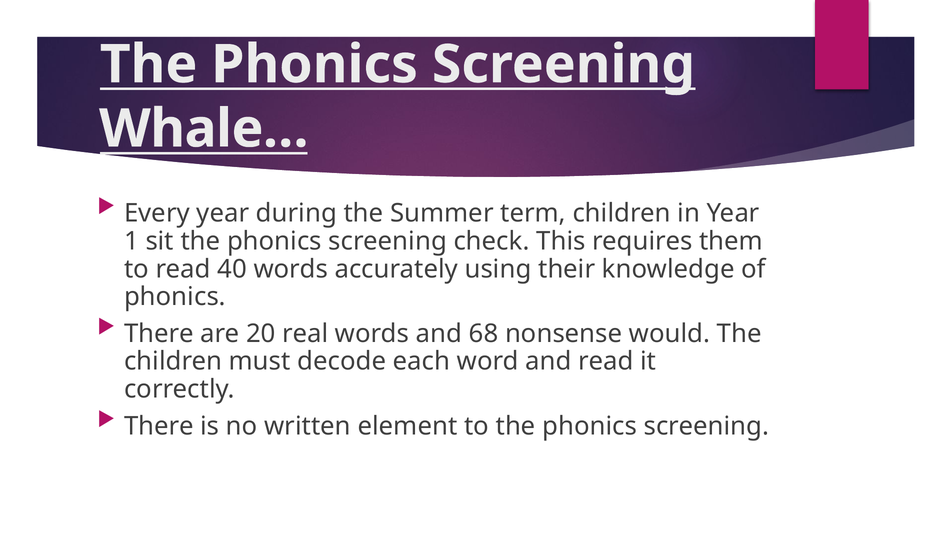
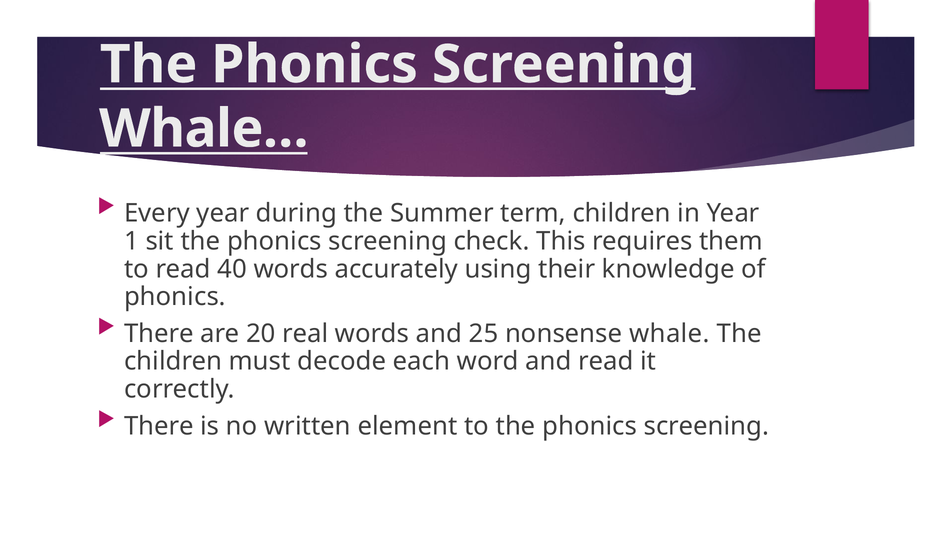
68: 68 -> 25 (484, 333)
would: would -> whale (669, 333)
